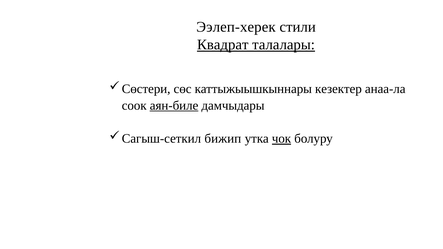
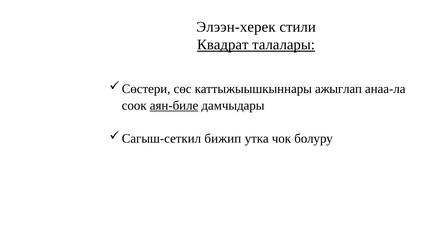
Ээлеп-херек: Ээлеп-херек -> Элээн-херек (236, 27)
кезектер: кезектер -> ажыглап (338, 89)
чок underline: present -> none (281, 139)
